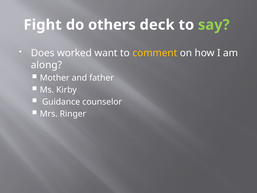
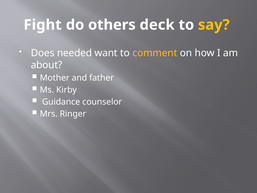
say colour: light green -> yellow (214, 25)
worked: worked -> needed (75, 53)
along: along -> about (47, 65)
